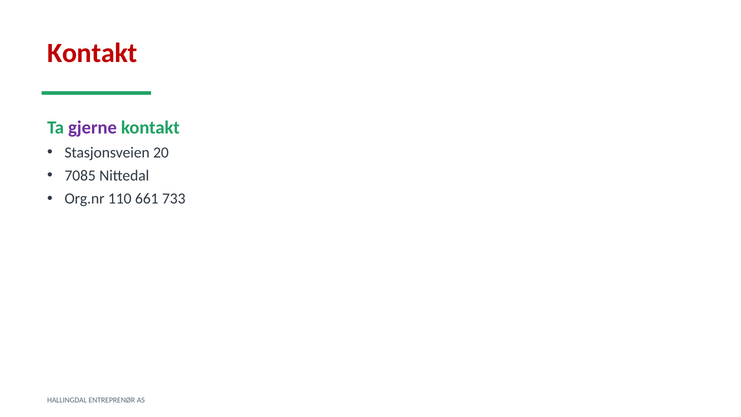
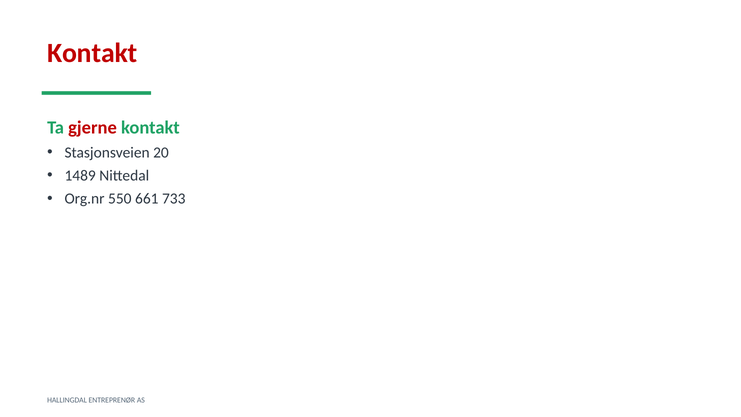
gjerne colour: purple -> red (93, 128)
7085: 7085 -> 1489 (80, 176)
110: 110 -> 550 (120, 199)
